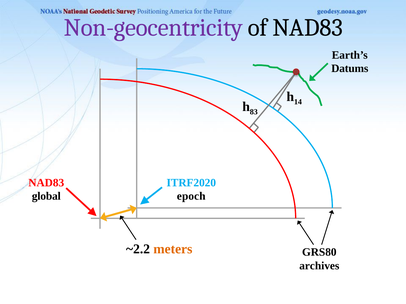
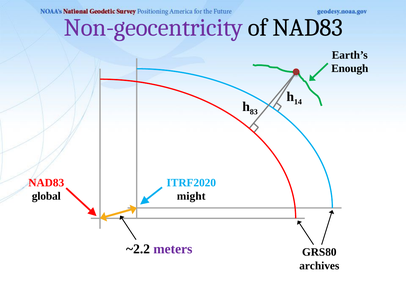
Datums: Datums -> Enough (350, 69)
epoch: epoch -> might (191, 196)
meters colour: orange -> purple (173, 249)
